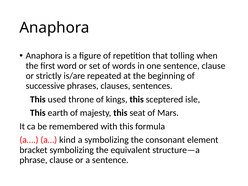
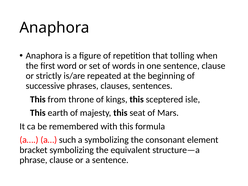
used: used -> from (57, 99)
kind: kind -> such (68, 140)
